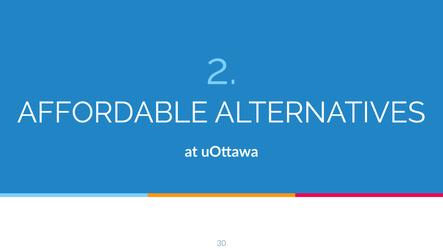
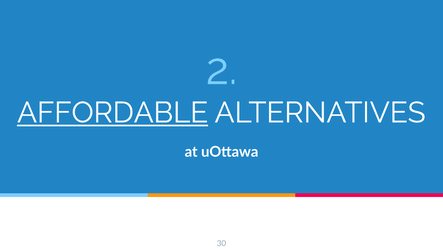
AFFORDABLE underline: none -> present (113, 113)
